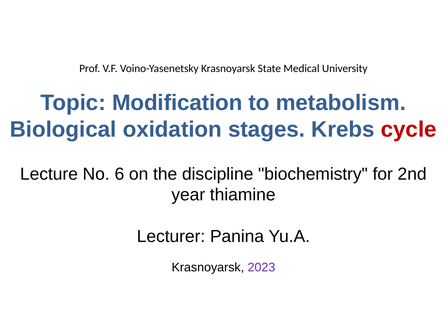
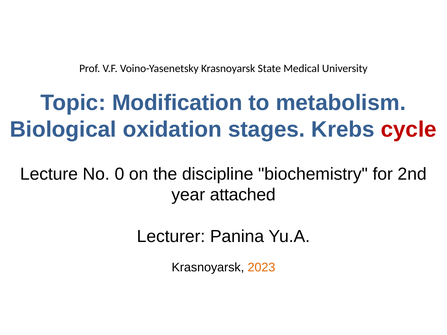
6: 6 -> 0 (119, 174)
thiamine: thiamine -> attached (243, 195)
2023 colour: purple -> orange (261, 268)
